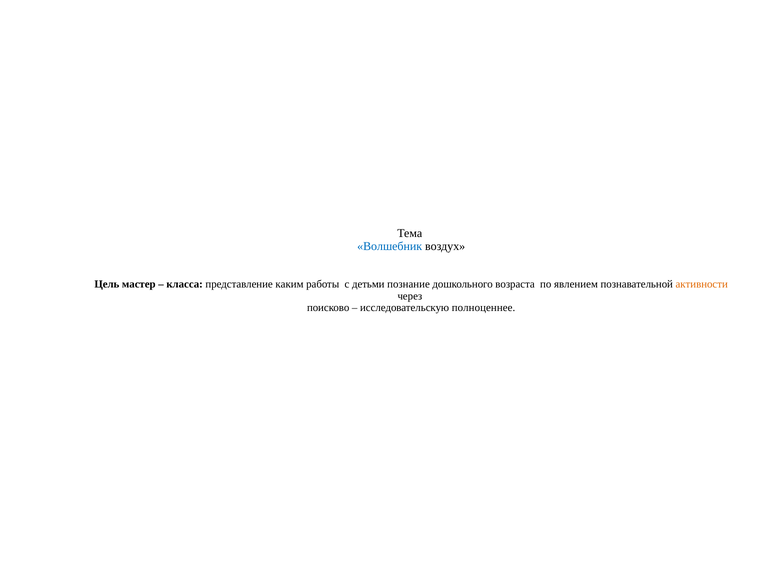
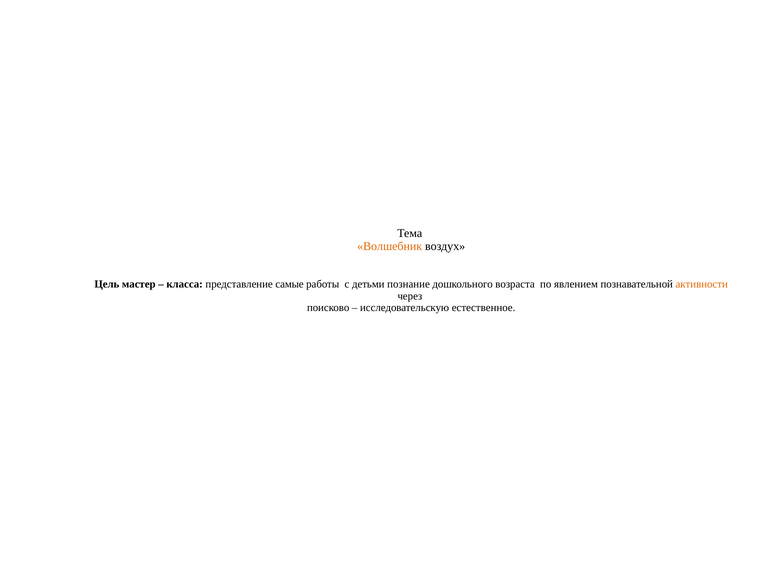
Волшебник colour: blue -> orange (390, 246)
каким: каким -> самые (290, 284)
полноценнее: полноценнее -> естественное (484, 308)
